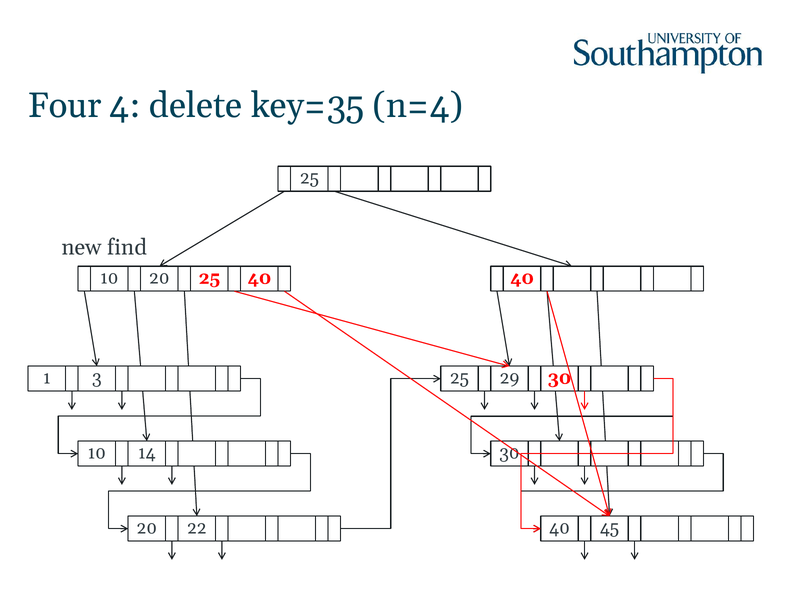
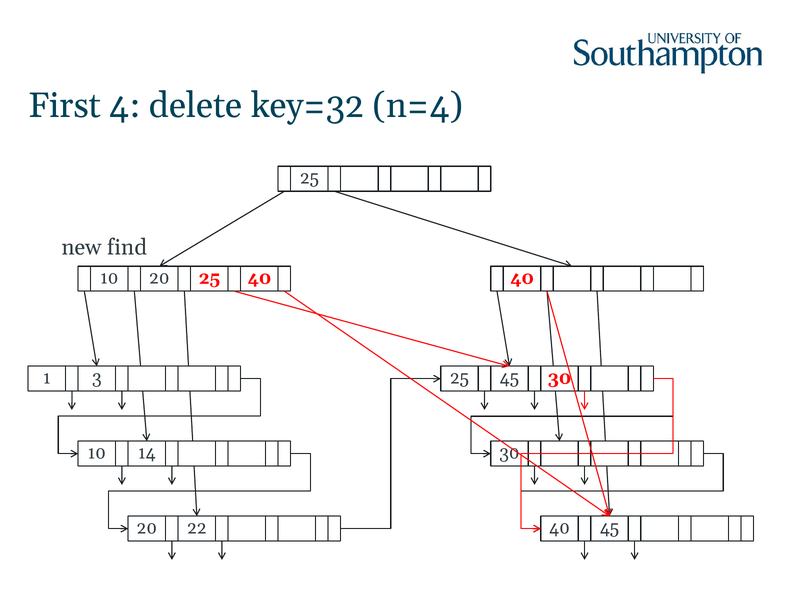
Four: Four -> First (65, 106)
key=35: key=35 -> key=32 (308, 106)
25 29: 29 -> 45 (509, 378)
